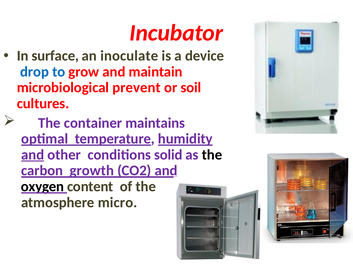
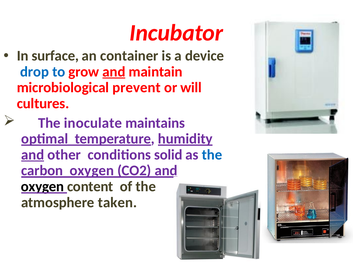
inoculate: inoculate -> container (129, 56)
and underline: none -> present (114, 72)
soil: soil -> will (191, 88)
container: container -> inoculate (93, 123)
the colour: black -> blue (212, 155)
carbon growth: growth -> oxygen (92, 170)
micro: micro -> taken (118, 202)
